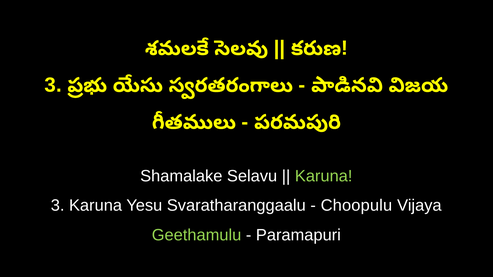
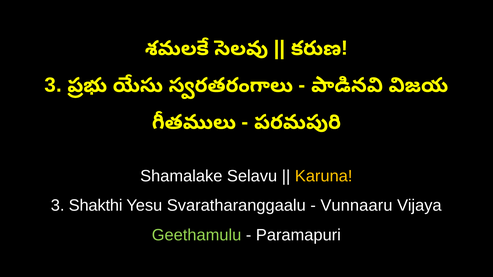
Karuna colour: light green -> yellow (324, 176)
3 Karuna: Karuna -> Shakthi (96, 206)
Choopulu: Choopulu -> Vunnaaru (356, 206)
